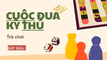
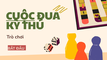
THÚ underline: present -> none (33, 26)
